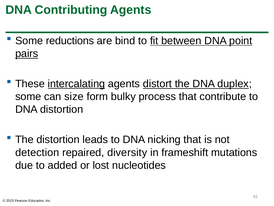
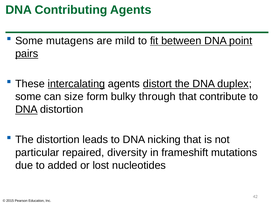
reductions: reductions -> mutagens (70, 41)
bind: bind -> mild (125, 41)
process: process -> through (157, 96)
DNA underline: none -> present (26, 109)
detection: detection -> particular (37, 152)
